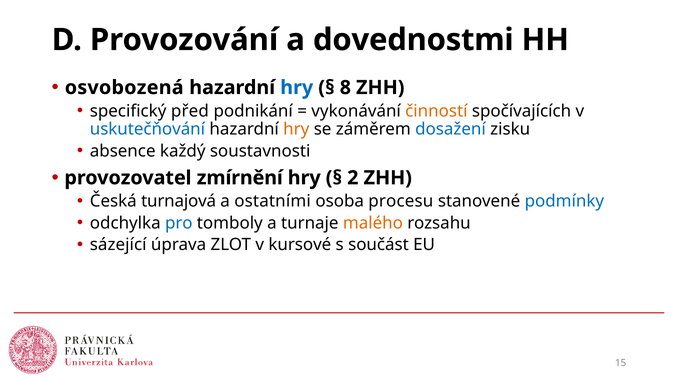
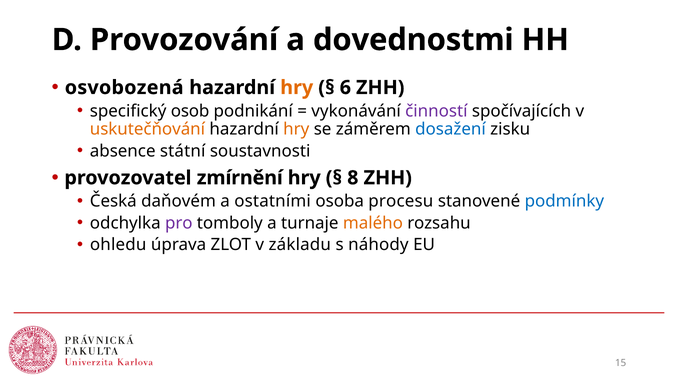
hry colour: blue -> orange (297, 88)
8: 8 -> 6 (345, 88)
před: před -> osob (190, 111)
činností colour: orange -> purple (436, 111)
uskutečňování colour: blue -> orange (147, 129)
každý: každý -> státní (183, 151)
2: 2 -> 8 (353, 178)
turnajová: turnajová -> daňovém (179, 201)
pro colour: blue -> purple (179, 223)
sázející: sázející -> ohledu (118, 245)
kursové: kursové -> základu (300, 245)
součást: součást -> náhody (378, 245)
